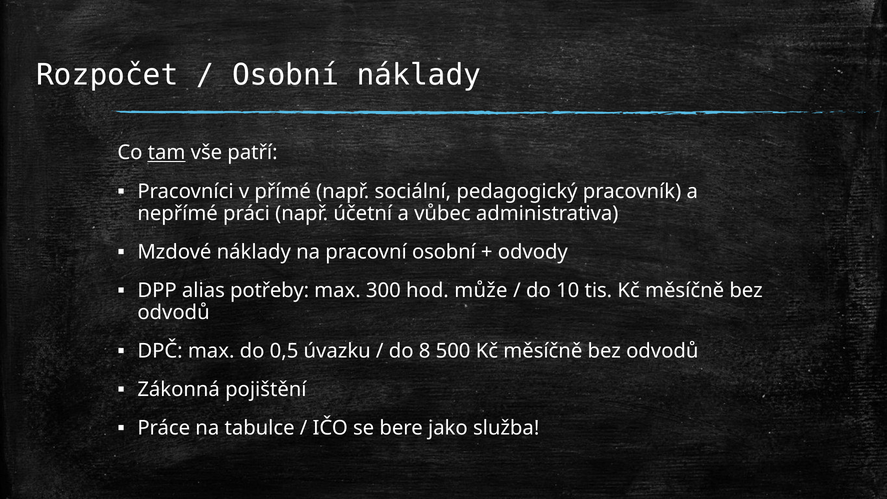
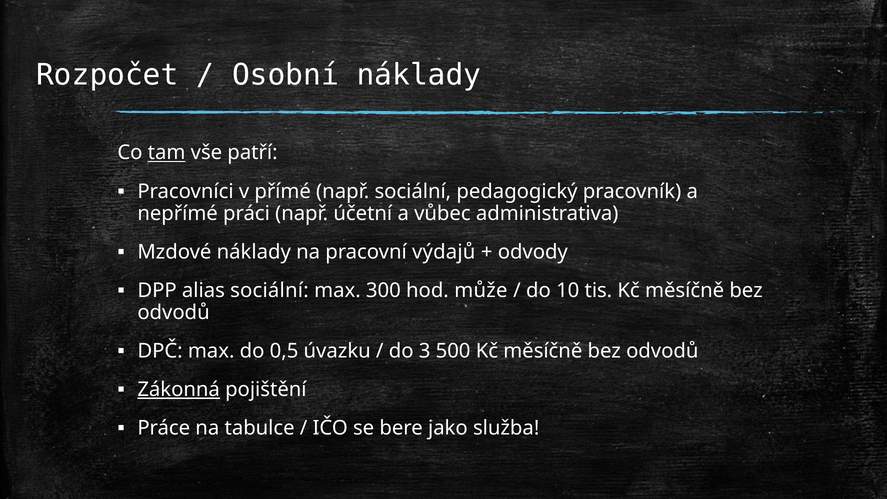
pracovní osobní: osobní -> výdajů (444, 252)
alias potřeby: potřeby -> sociální (269, 291)
8: 8 -> 3 (425, 351)
Zákonná underline: none -> present (179, 390)
